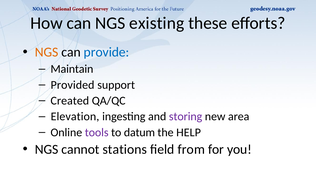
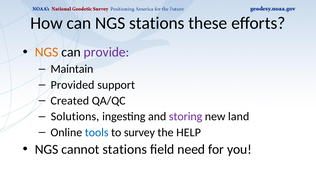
NGS existing: existing -> stations (157, 23)
provide colour: blue -> purple (107, 52)
Elevation: Elevation -> Solutions (75, 116)
area: area -> land (239, 116)
tools colour: purple -> blue (97, 132)
datum: datum -> survey (139, 132)
from: from -> need (191, 149)
